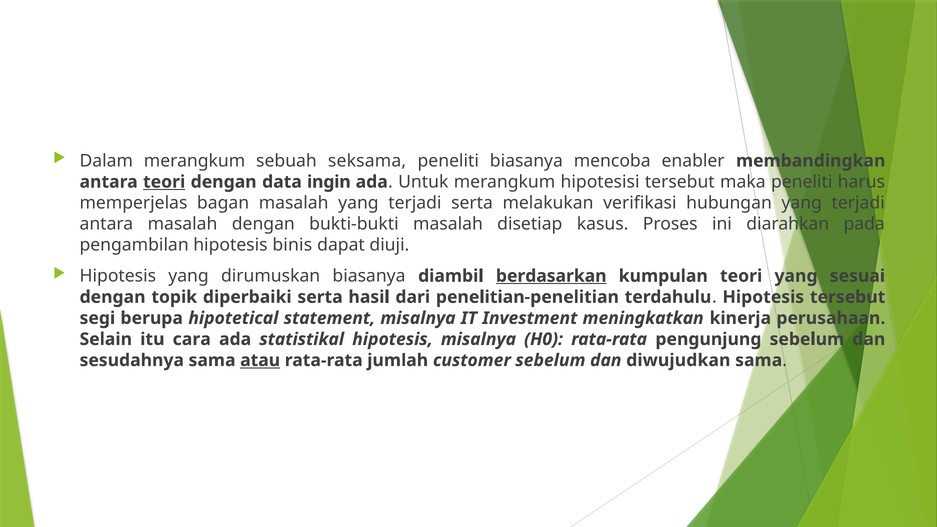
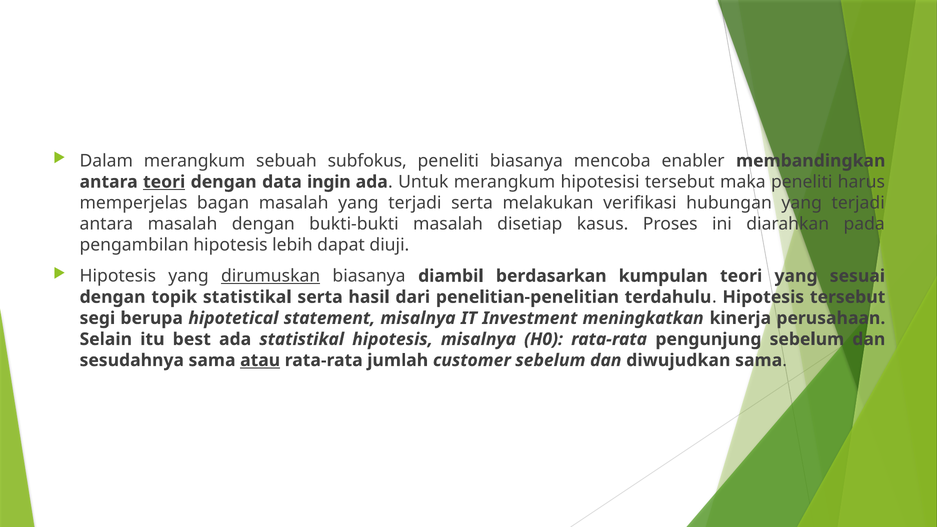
seksama: seksama -> subfokus (367, 161)
binis: binis -> lebih (292, 245)
dirumuskan underline: none -> present (271, 276)
berdasarkan underline: present -> none (551, 276)
topik diperbaiki: diperbaiki -> statistikal (247, 297)
cara: cara -> best (192, 339)
